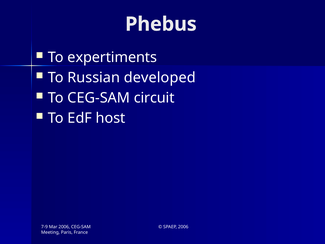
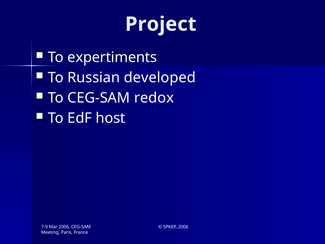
Phebus: Phebus -> Project (161, 24)
circuit: circuit -> redox (154, 98)
